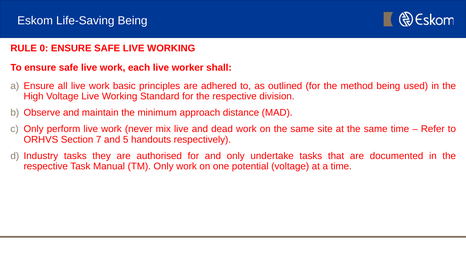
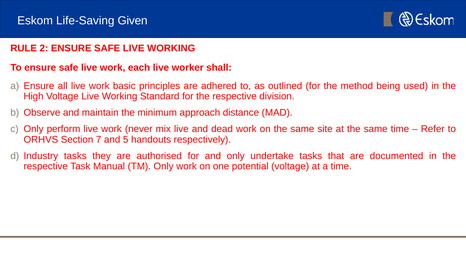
Life-Saving Being: Being -> Given (133, 21)
0: 0 -> 2 (44, 48)
